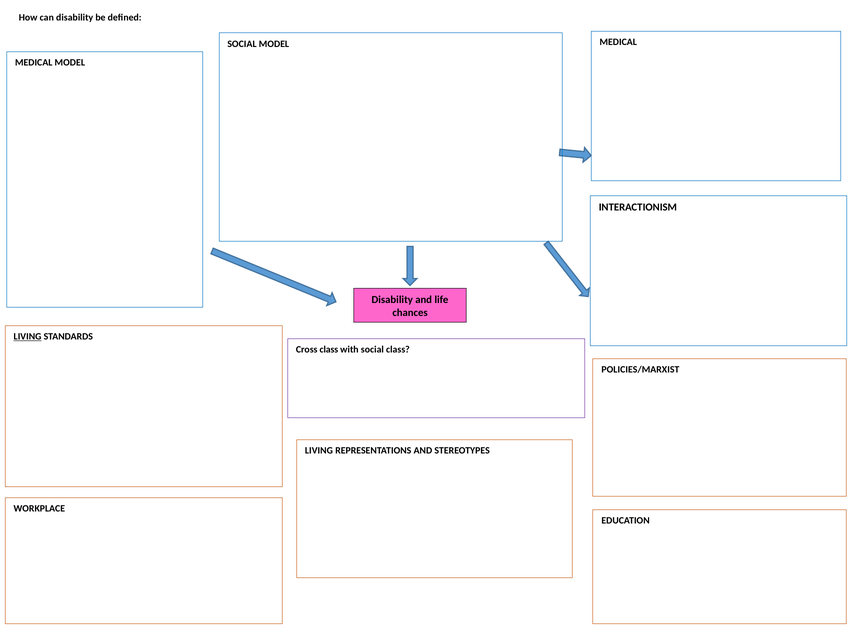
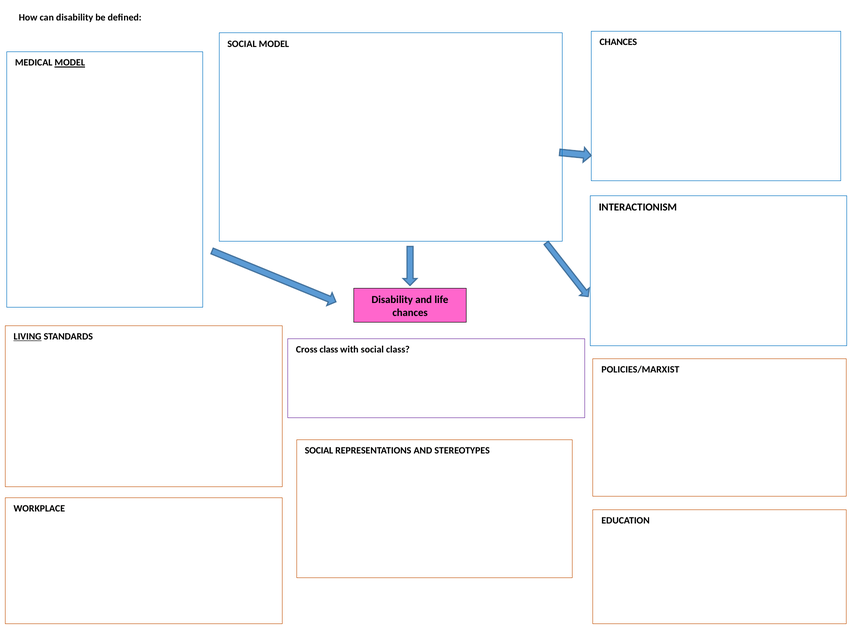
MEDICAL: MEDICAL -> CHANCES (618, 42)
MODEL underline: none -> present (70, 63)
LIVING: LIVING -> SOCIAL (319, 451)
